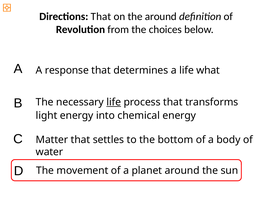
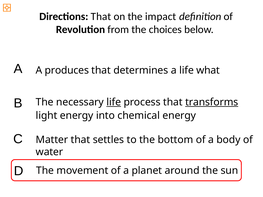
the around: around -> impact (161, 16)
response: response -> produces (67, 70)
transforms underline: none -> present (212, 102)
